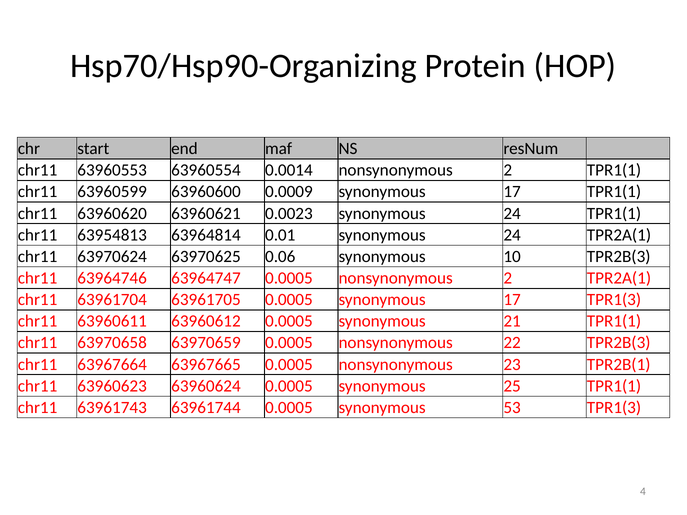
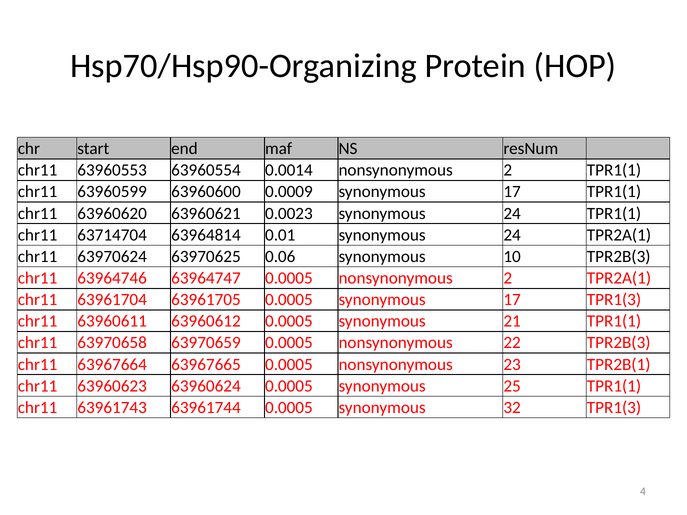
63954813: 63954813 -> 63714704 (112, 235)
53: 53 -> 32 (512, 408)
